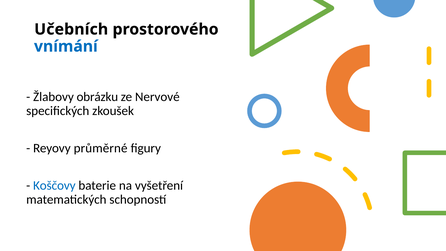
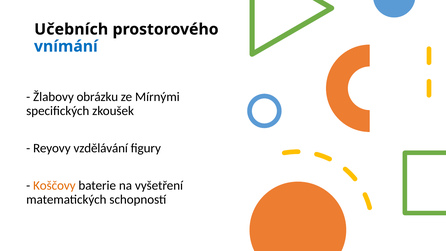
Nervové: Nervové -> Mírnými (157, 97)
průměrné: průměrné -> vzdělávání (101, 148)
Koščovy colour: blue -> orange (54, 185)
